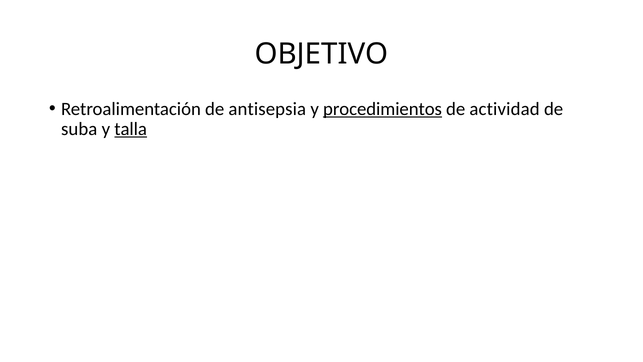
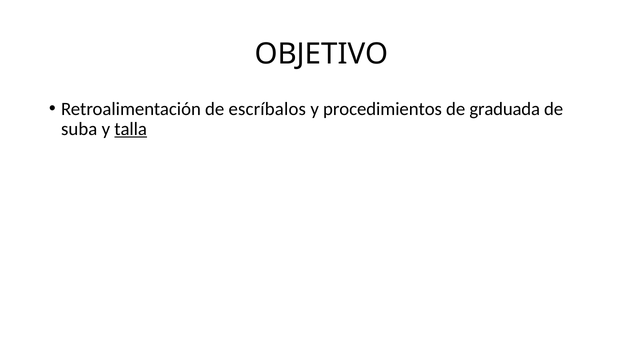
antisepsia: antisepsia -> escríbalos (267, 109)
procedimientos underline: present -> none (383, 109)
actividad: actividad -> graduada (505, 109)
